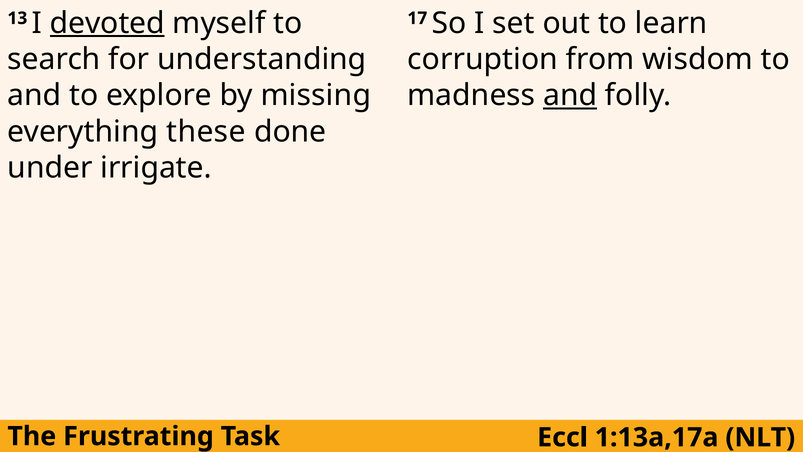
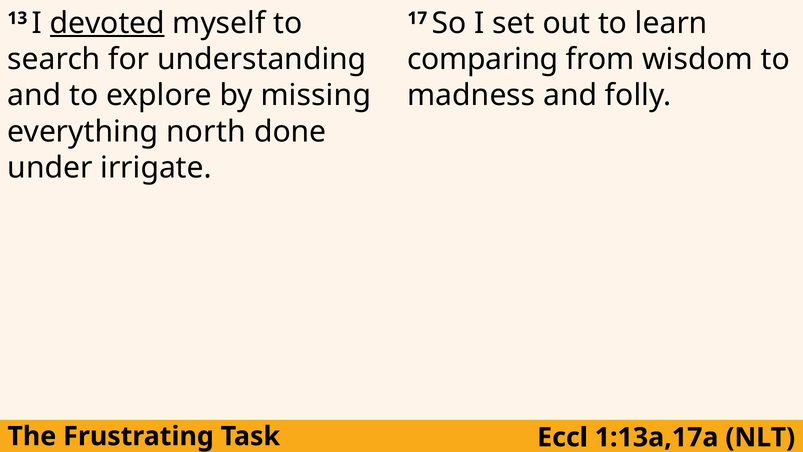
corruption: corruption -> comparing (483, 59)
and underline: present -> none (570, 95)
these: these -> north (206, 132)
